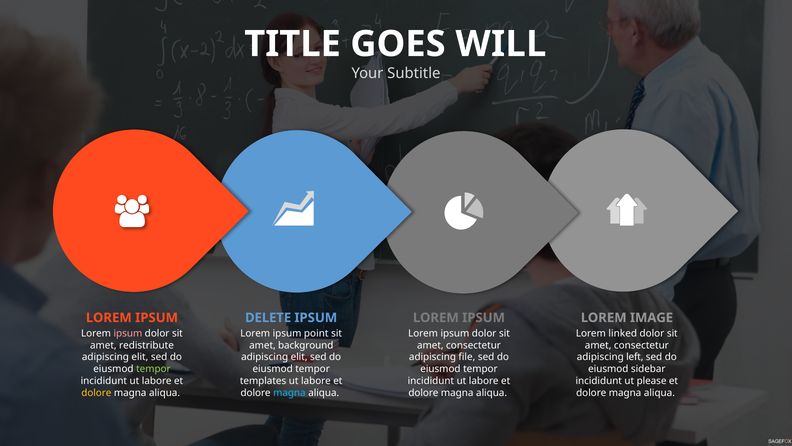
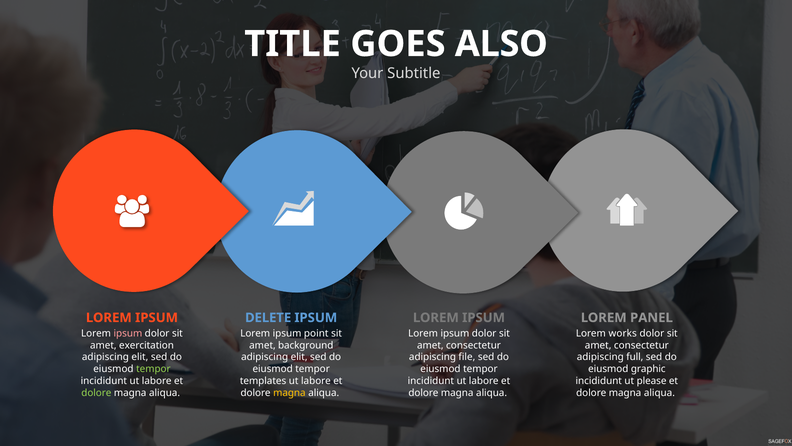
WILL: WILL -> ALSO (501, 44)
IMAGE: IMAGE -> PANEL (651, 317)
linked: linked -> works (623, 333)
redistribute: redistribute -> exercitation (147, 345)
left: left -> full (635, 357)
sidebar: sidebar -> graphic (648, 369)
dolore colour: yellow -> light green (96, 392)
magna colour: light blue -> yellow (289, 392)
